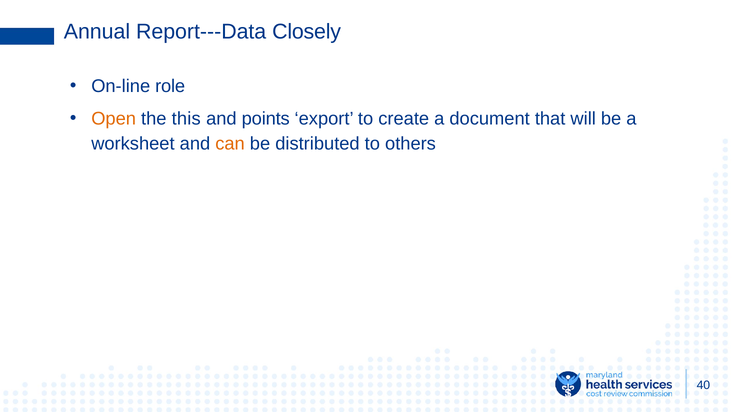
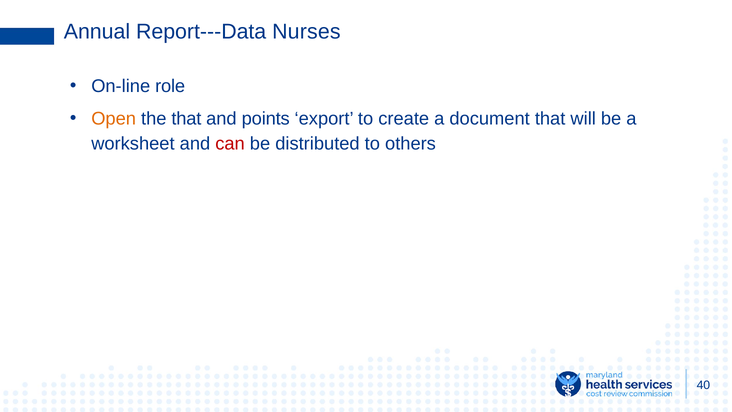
Closely: Closely -> Nurses (306, 32)
the this: this -> that (186, 119)
can colour: orange -> red (230, 144)
